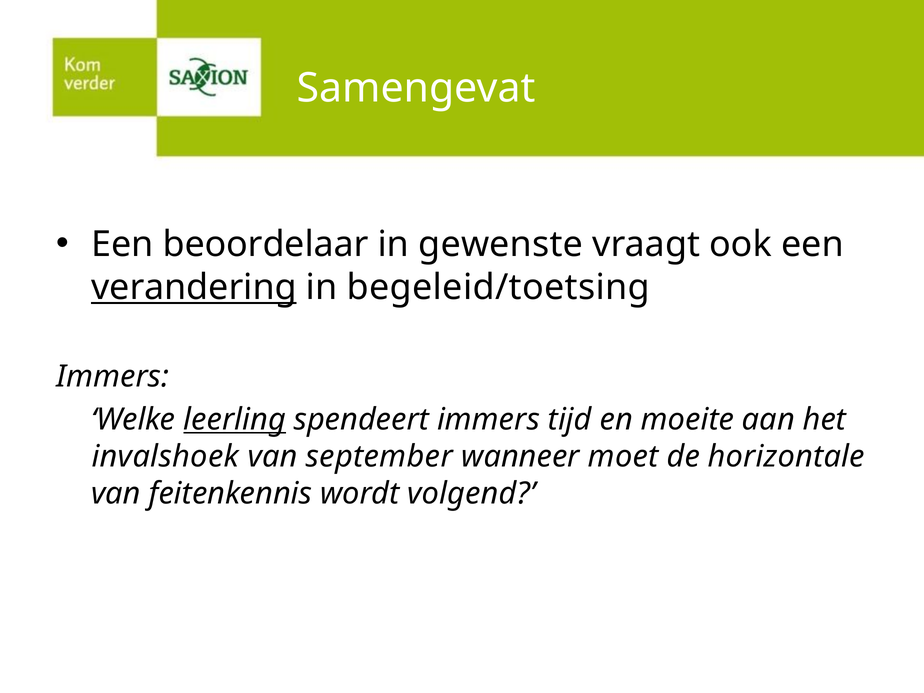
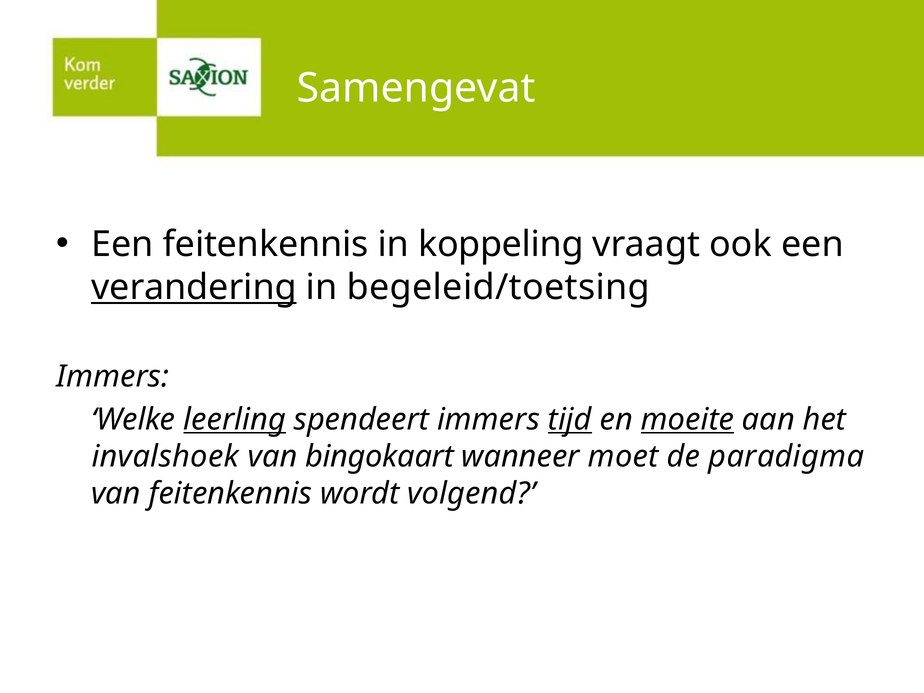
Een beoordelaar: beoordelaar -> feitenkennis (266, 244)
gewenste: gewenste -> koppeling (501, 244)
tijd underline: none -> present (570, 419)
moeite underline: none -> present (687, 419)
september: september -> bingokaart (380, 456)
horizontale: horizontale -> paradigma (786, 456)
